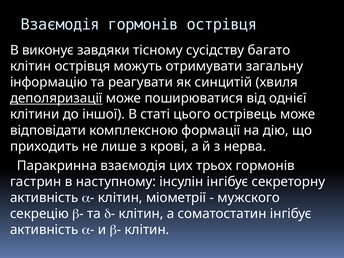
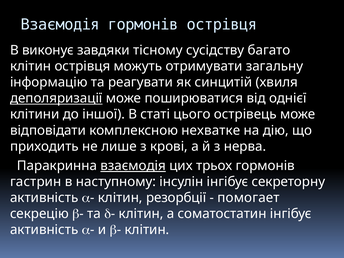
формації: формації -> нехватке (211, 130)
взаємодія underline: none -> present (133, 166)
міометрії: міометрії -> резорбції (176, 198)
мужского: мужского -> помогает (249, 198)
